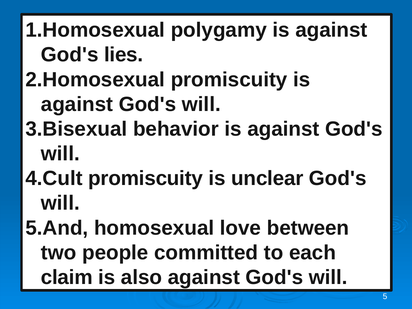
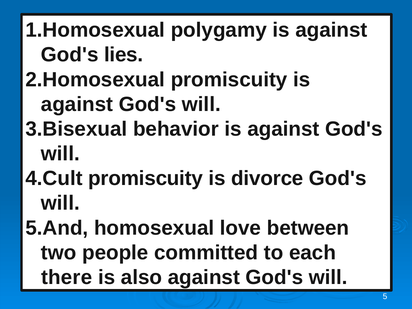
unclear: unclear -> divorce (267, 178)
claim: claim -> there (67, 277)
